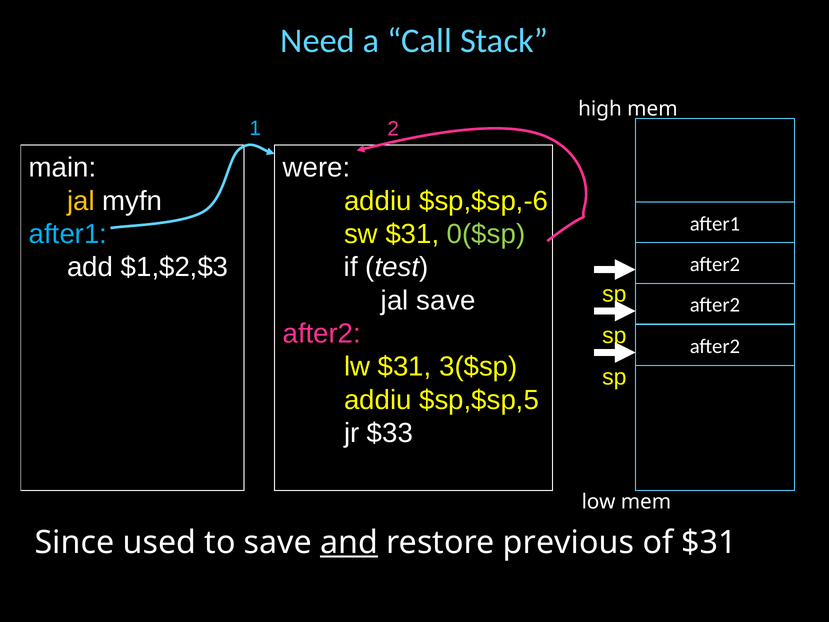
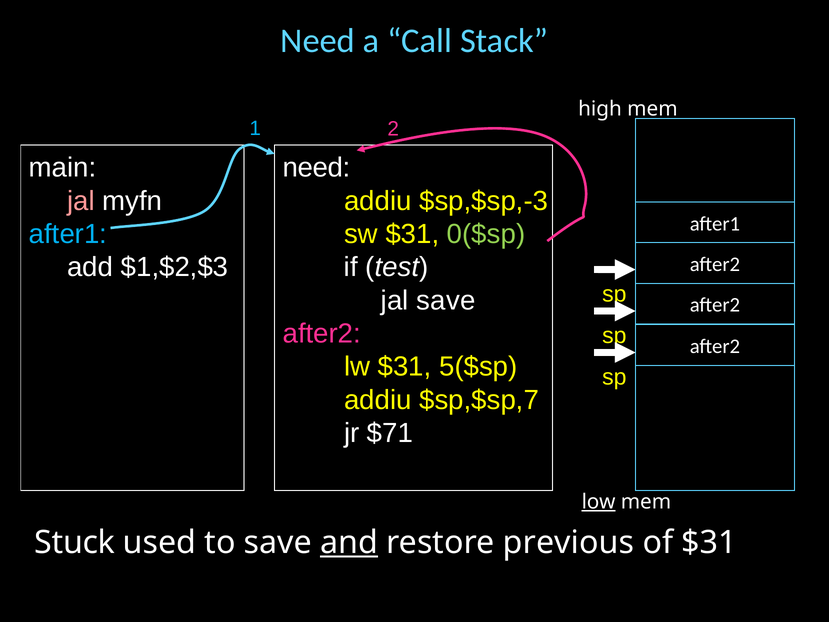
were: were -> need (317, 168)
jal colour: yellow -> pink (81, 201)
$sp,$sp,-6: $sp,$sp,-6 -> $sp,$sp,-3 (484, 201)
3($sp: 3($sp -> 5($sp (478, 367)
$sp,$sp,5: $sp,$sp,5 -> $sp,$sp,7 (479, 400)
$33: $33 -> $71 (390, 433)
low underline: none -> present (599, 502)
Since: Since -> Stuck (75, 542)
